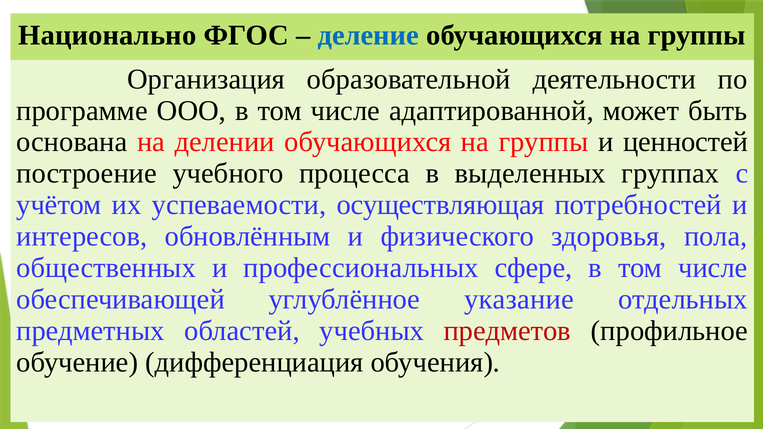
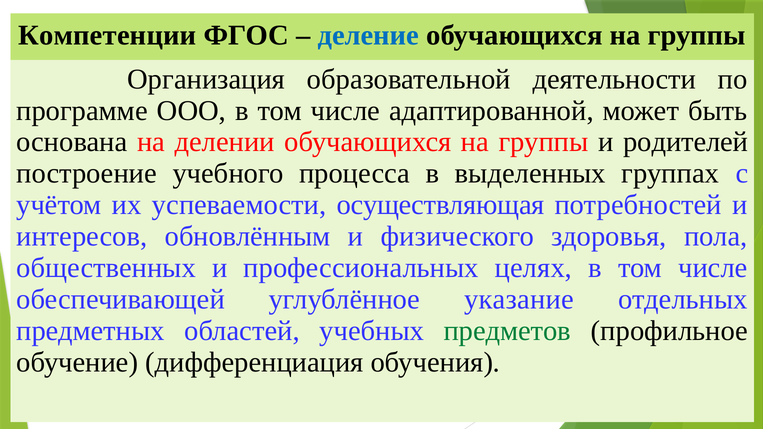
Национально: Национально -> Компетенции (107, 35)
ценностей: ценностей -> родителей (686, 142)
сфере: сфере -> целях (533, 268)
предметов colour: red -> green (507, 331)
